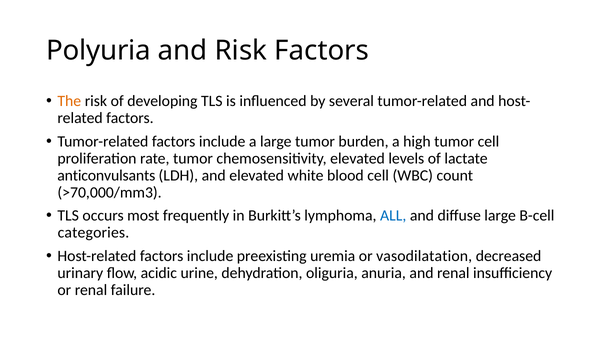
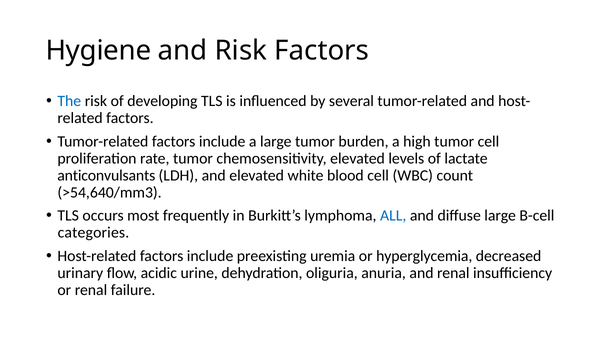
Polyuria: Polyuria -> Hygiene (98, 51)
The colour: orange -> blue (69, 101)
>70,000/mm3: >70,000/mm3 -> >54,640/mm3 (110, 193)
vasodilatation: vasodilatation -> hyperglycemia (424, 256)
